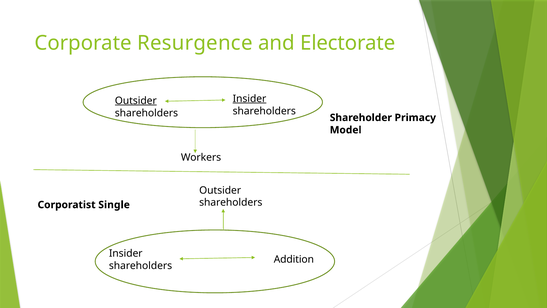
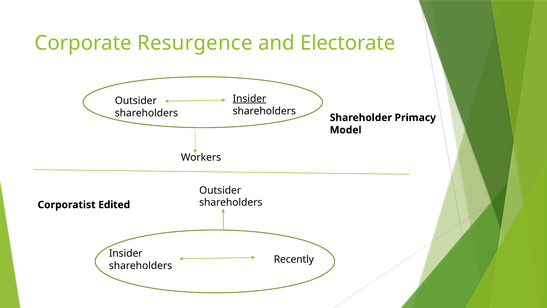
Outsider underline: present -> none (136, 101)
Single: Single -> Edited (114, 205)
Addition: Addition -> Recently (294, 259)
